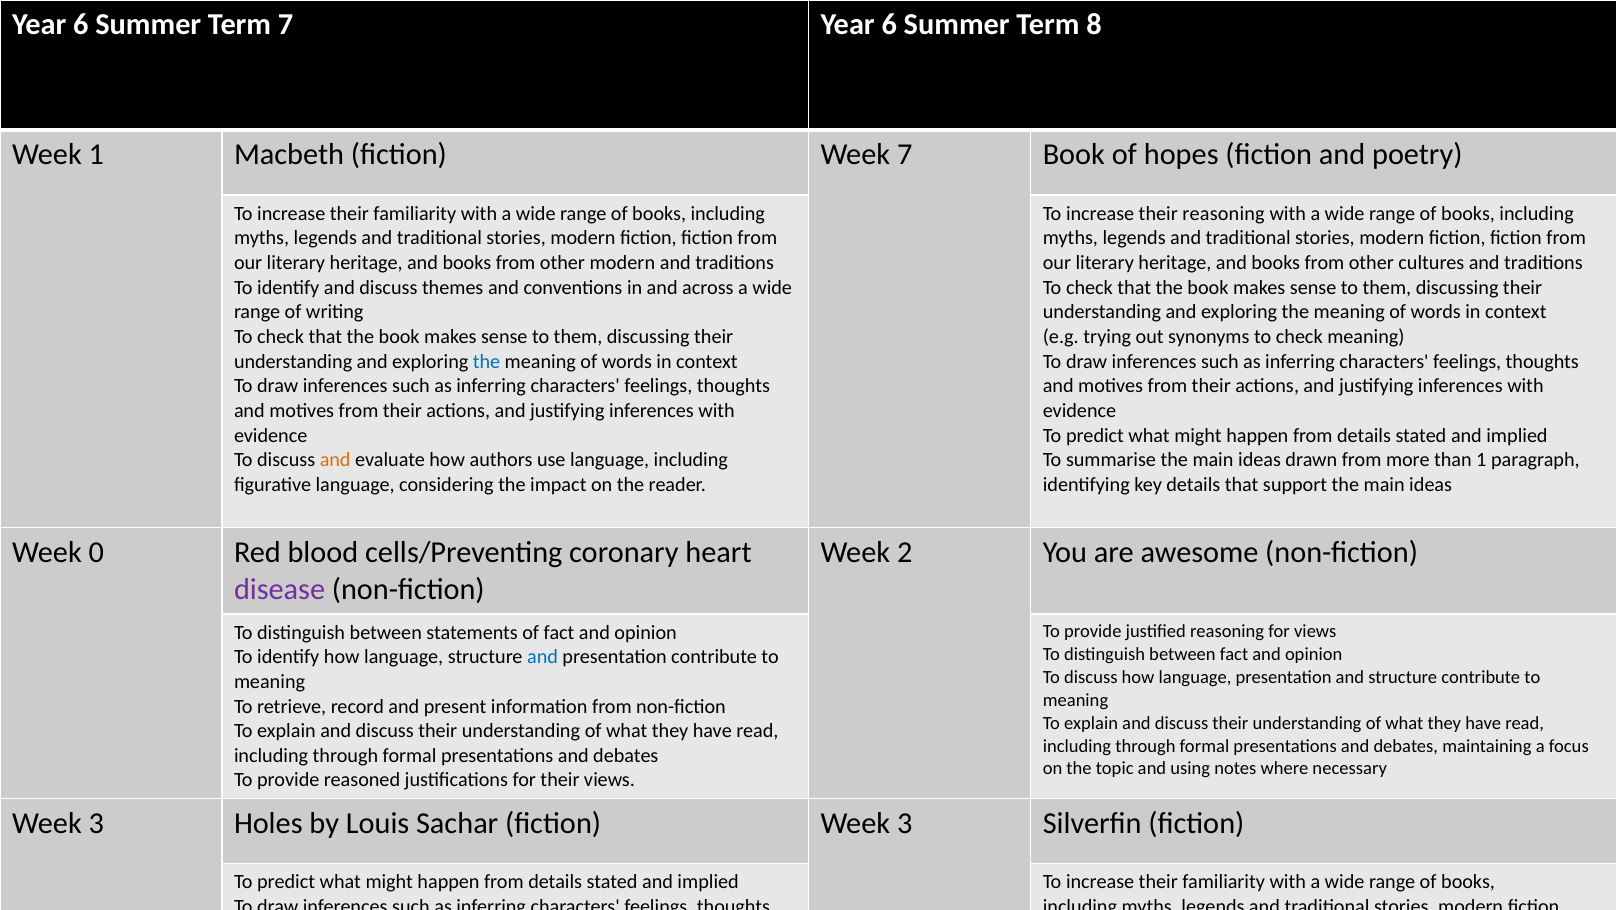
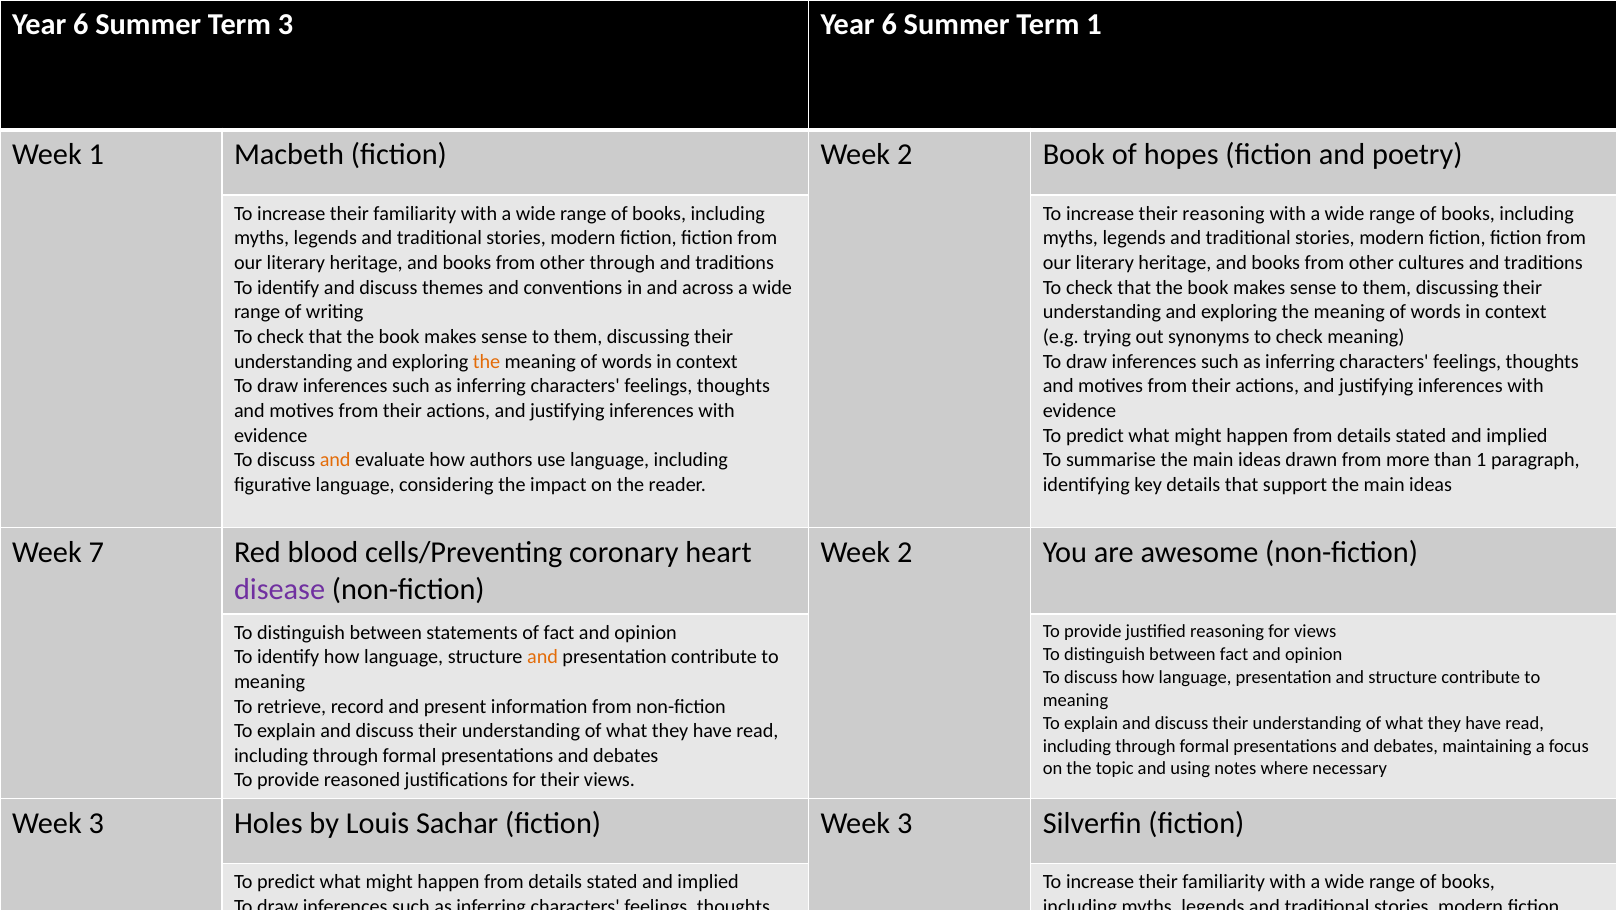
Term 7: 7 -> 3 (286, 25)
Term 8: 8 -> 1 (1094, 25)
fiction Week 7: 7 -> 2 (905, 155)
other modern: modern -> through (622, 263)
the colour: blue -> orange (487, 361)
0: 0 -> 7 (96, 552)
and colour: blue -> orange (543, 657)
